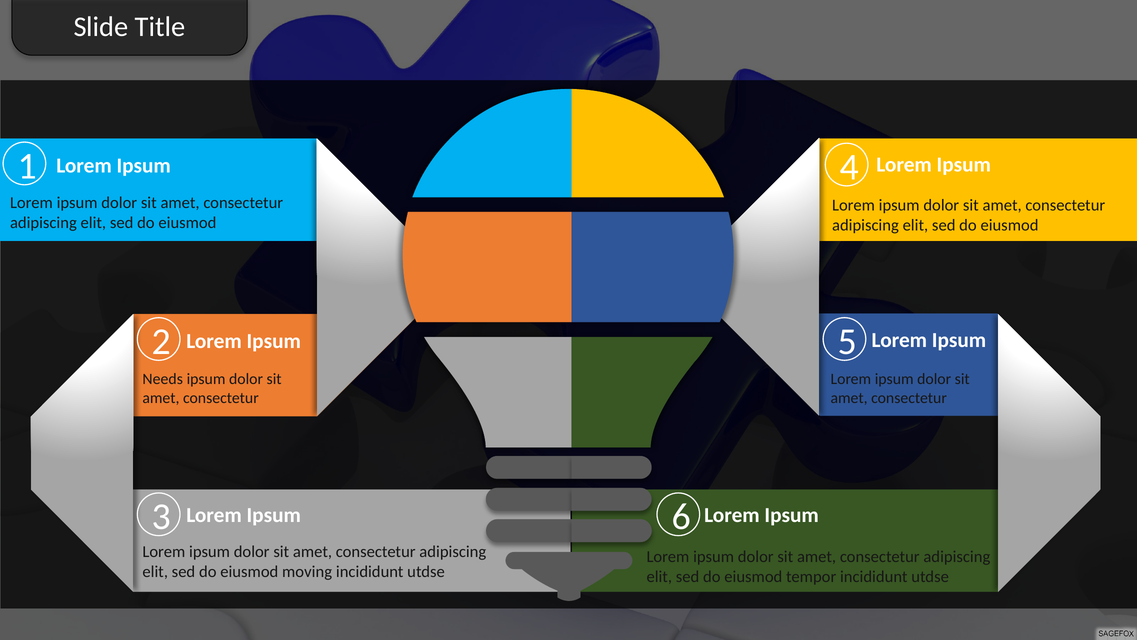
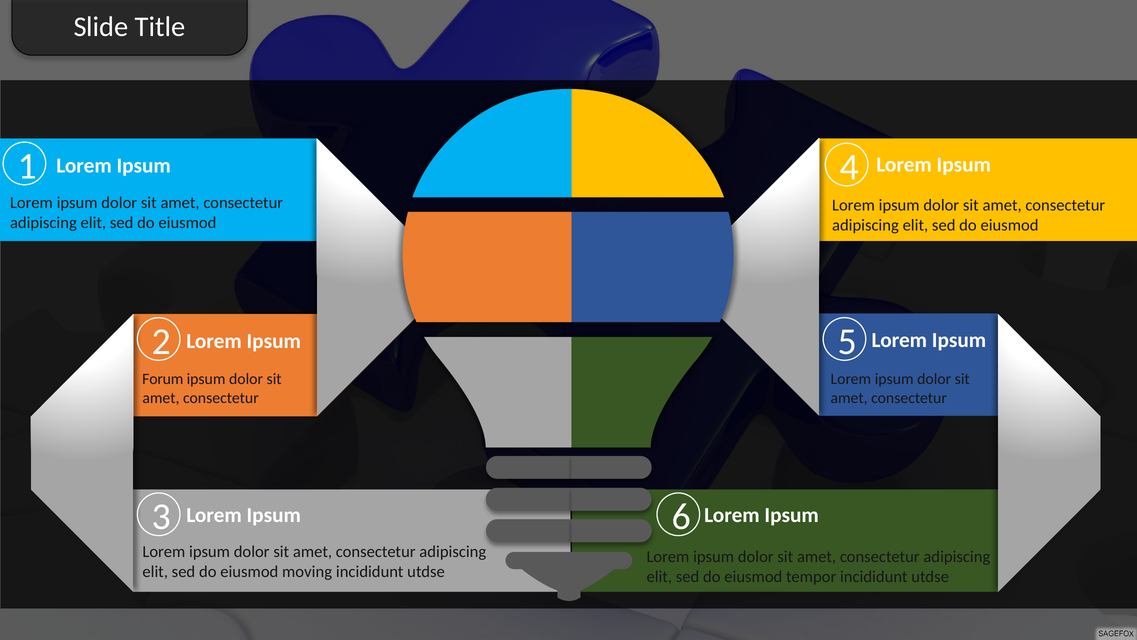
Needs: Needs -> Forum (163, 379)
